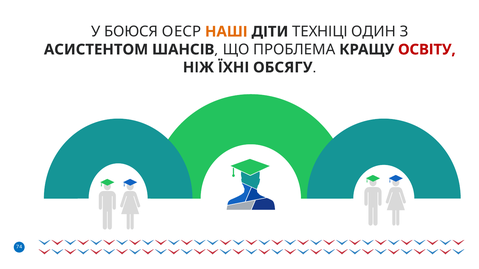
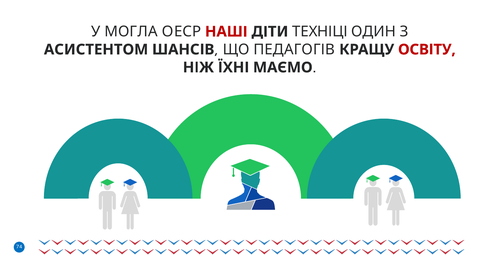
БОЮСЯ: БОЮСЯ -> МОГЛА (131, 32)
НАШІ colour: orange -> red (226, 32)
ПРОБЛЕМА: ПРОБЛЕМА -> ПЕДАГОГІВ (294, 50)
ОБСЯГУ: ОБСЯГУ -> МАЄМО (283, 68)
